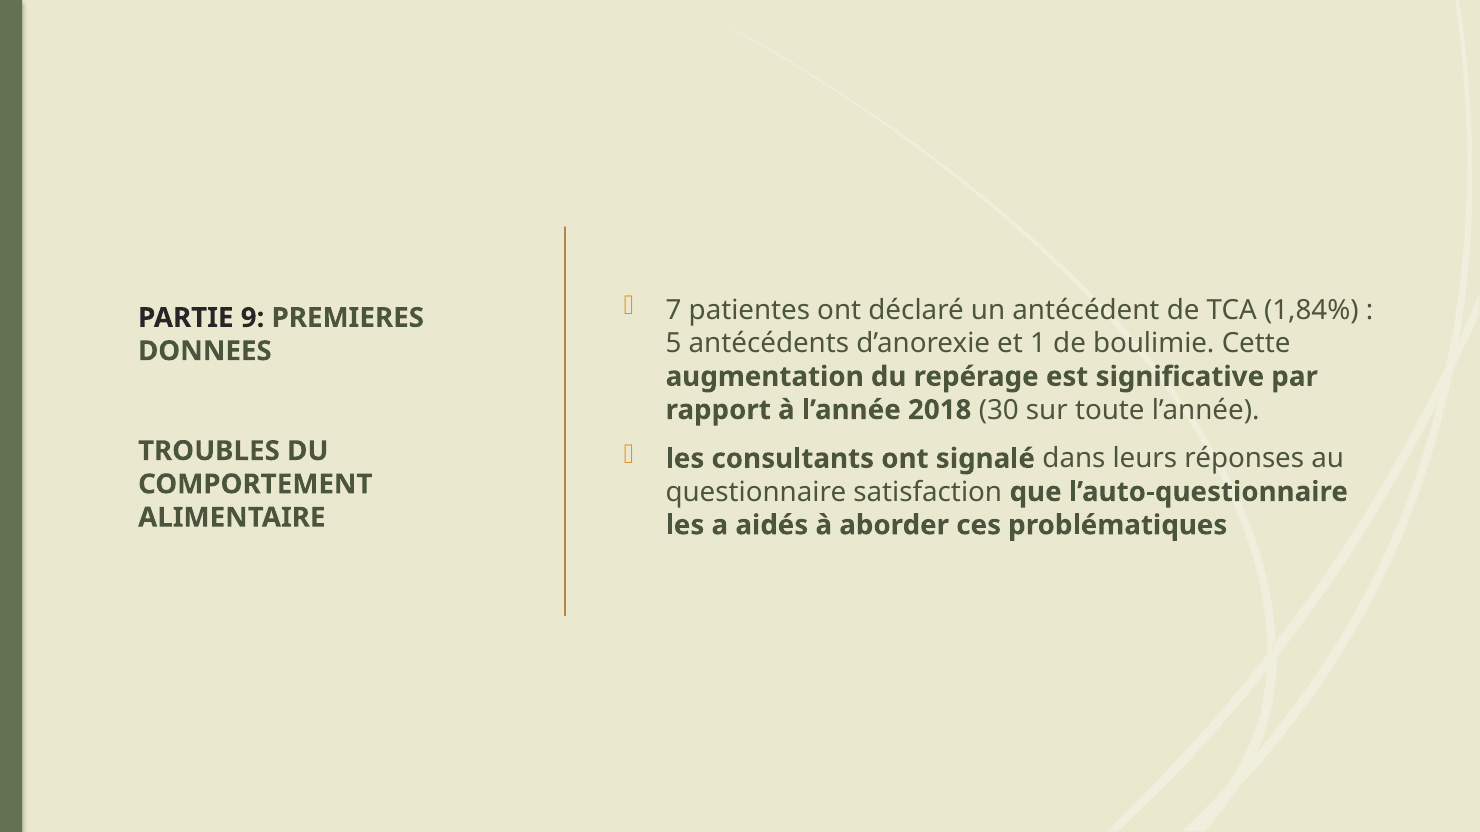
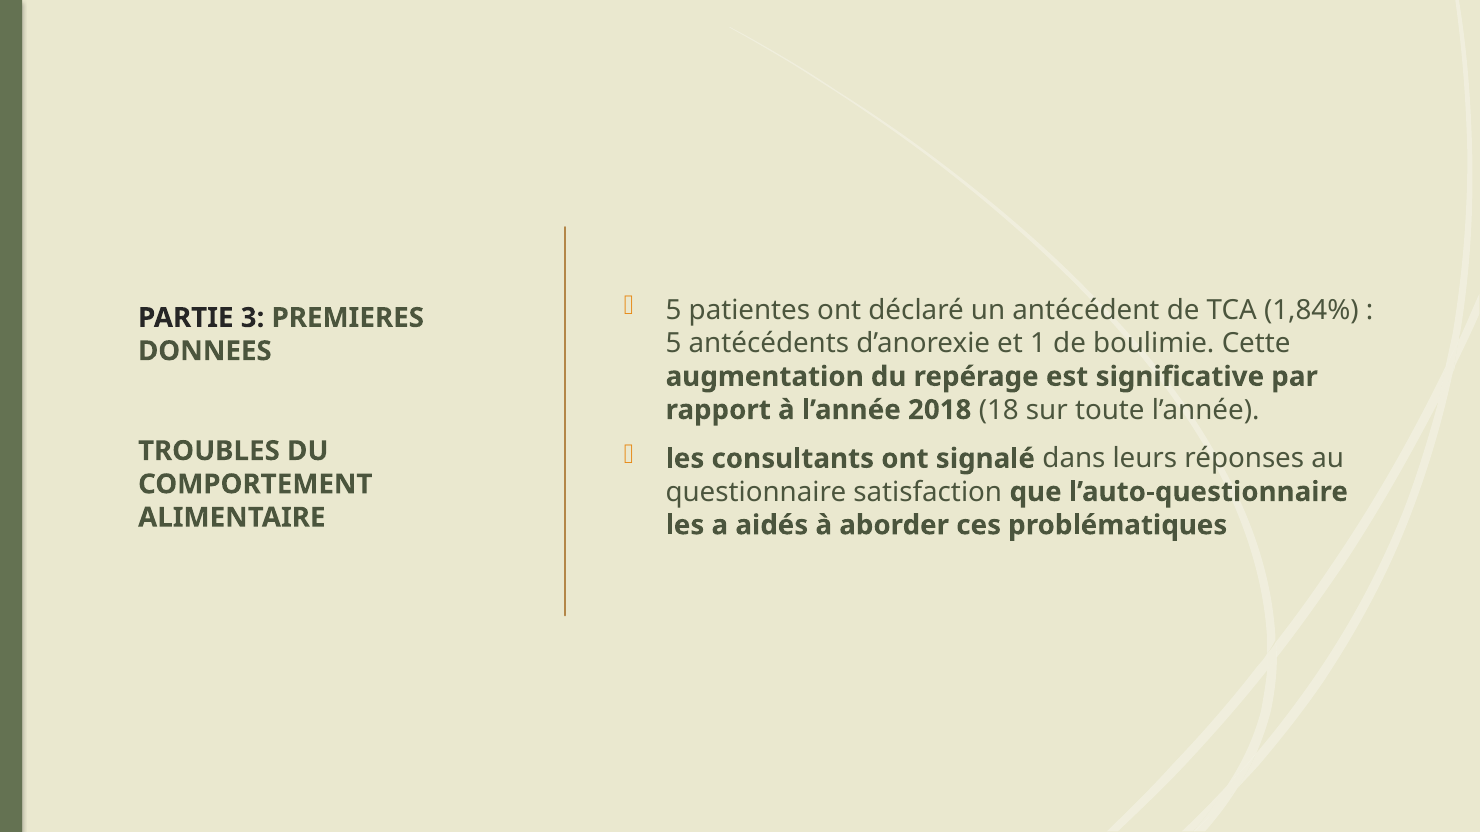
7: 7 -> 5 (674, 310)
9: 9 -> 3 (253, 318)
30: 30 -> 18 (999, 410)
